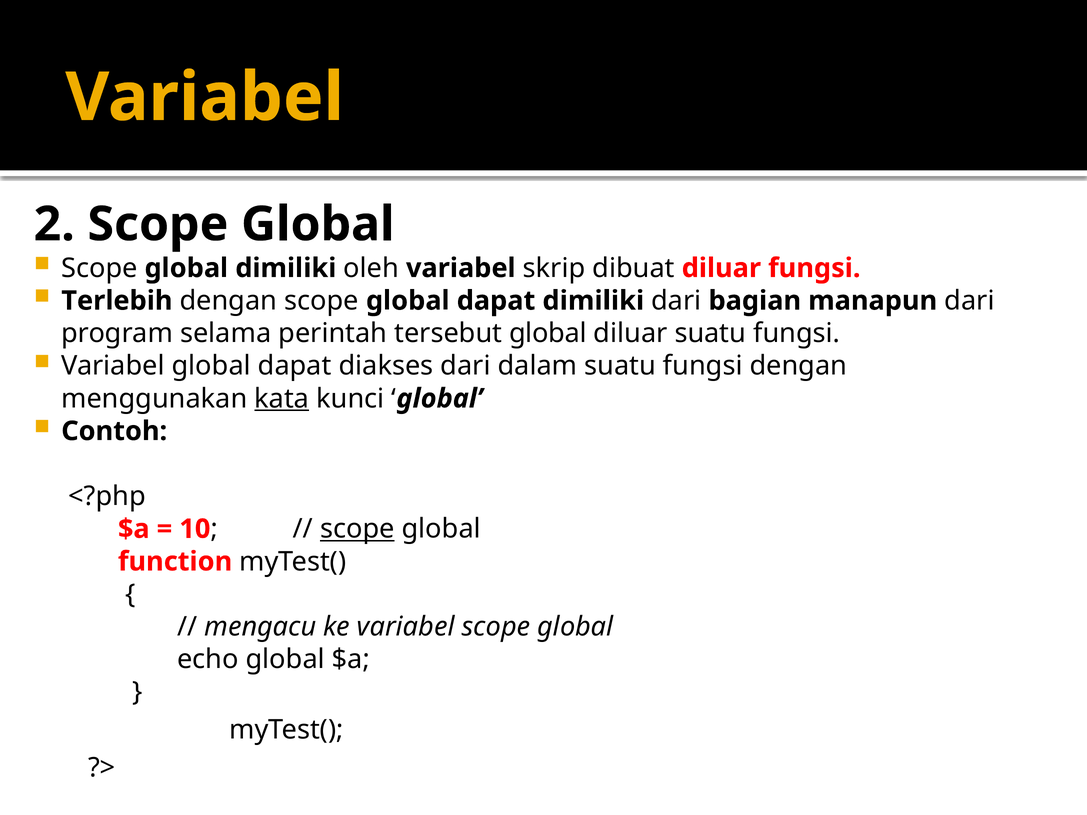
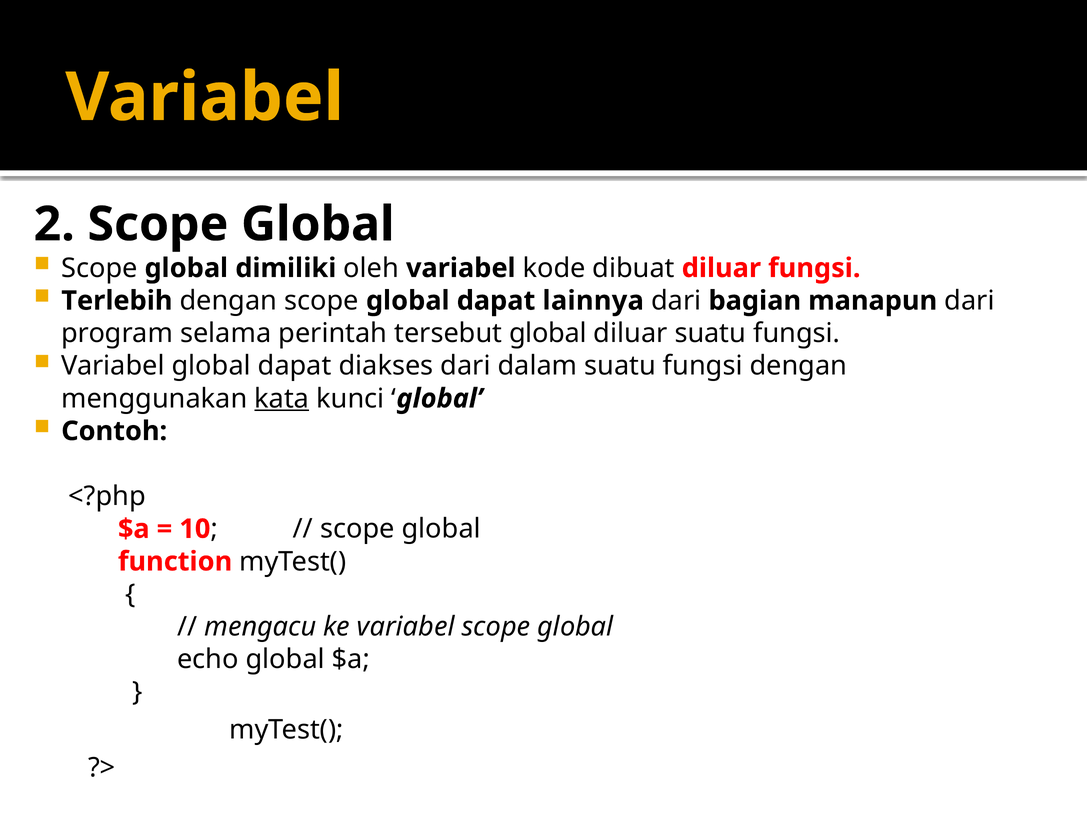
skrip: skrip -> kode (554, 268)
dapat dimiliki: dimiliki -> lainnya (593, 301)
scope underline: present -> none (357, 529)
